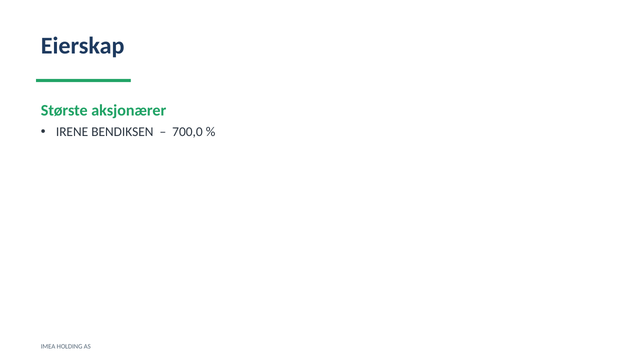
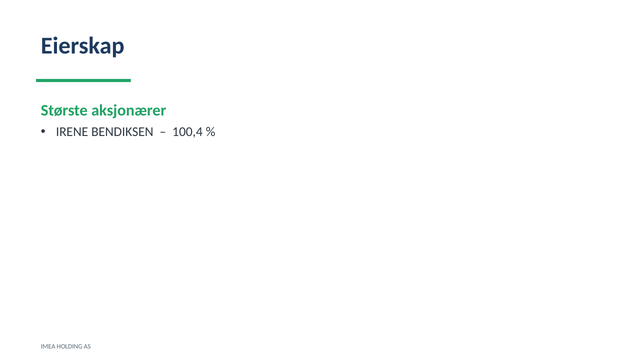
700,0: 700,0 -> 100,4 (187, 132)
